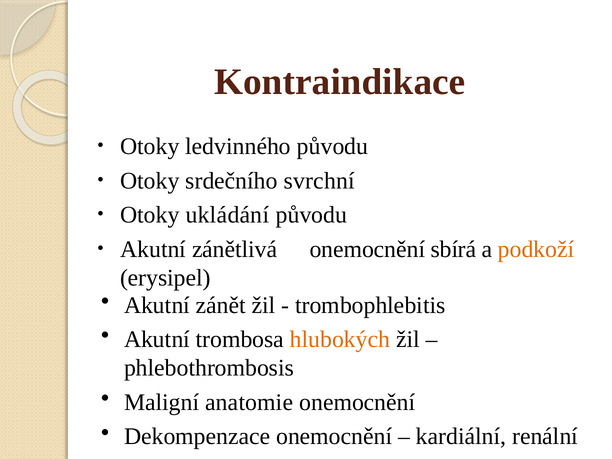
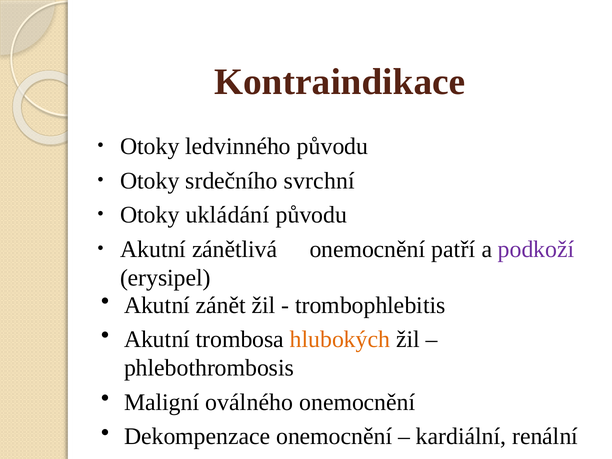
sbírá: sbírá -> patří (453, 249)
podkoží colour: orange -> purple (536, 249)
anatomie: anatomie -> oválného (249, 402)
